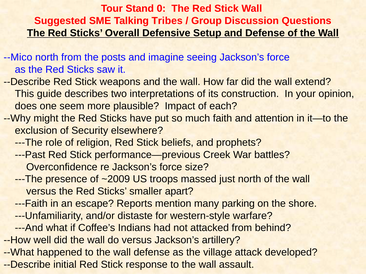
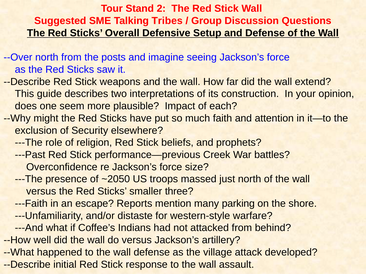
0: 0 -> 2 (161, 9)
--Mico: --Mico -> --Over (18, 57)
~2009: ~2009 -> ~2050 (116, 179)
apart: apart -> three (179, 192)
